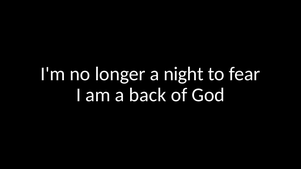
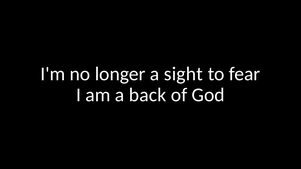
night: night -> sight (183, 74)
